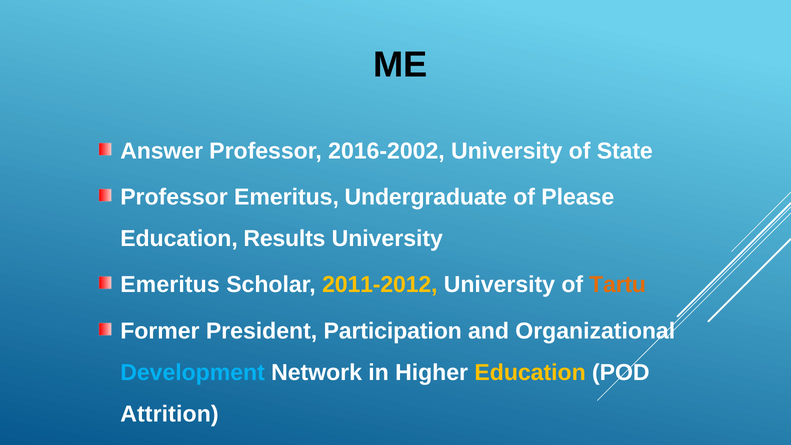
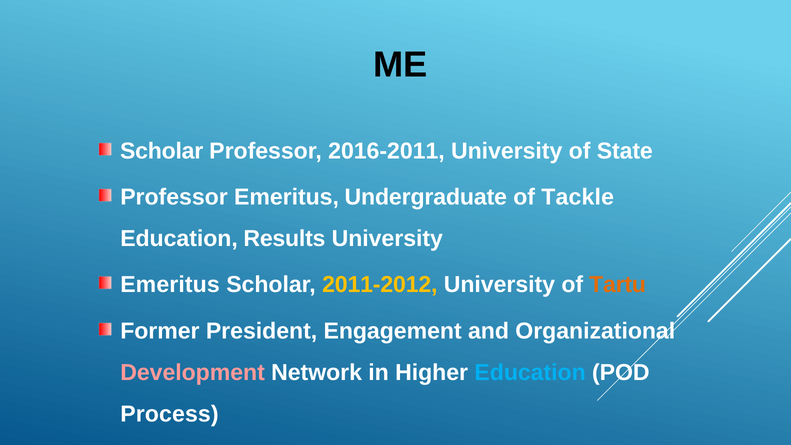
Answer: Answer -> Scholar (162, 151)
2016-2002: 2016-2002 -> 2016-2011 (386, 151)
Please: Please -> Tackle (578, 197)
Participation: Participation -> Engagement (393, 331)
Development colour: light blue -> pink (193, 373)
Education colour: yellow -> light blue (530, 373)
Attrition: Attrition -> Process (169, 414)
